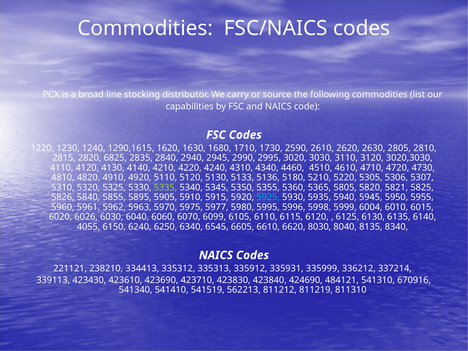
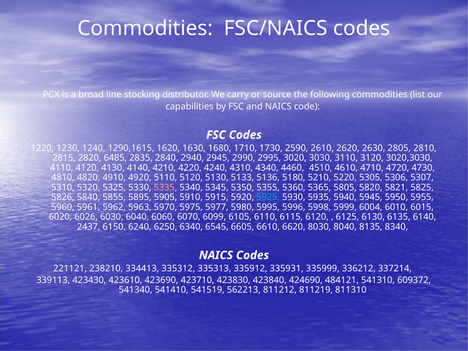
6825: 6825 -> 6485 (115, 158)
5335 colour: light green -> pink (165, 187)
4055: 4055 -> 2437 (89, 227)
670916: 670916 -> 609372 (414, 280)
